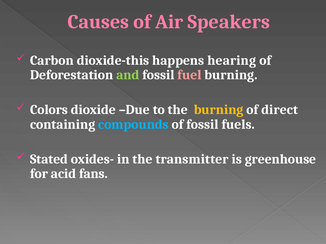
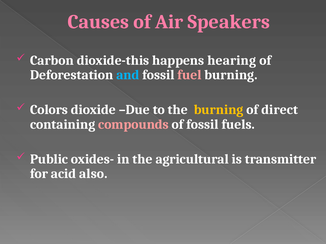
and colour: light green -> light blue (128, 75)
compounds colour: light blue -> pink (133, 125)
Stated: Stated -> Public (49, 159)
transmitter: transmitter -> agricultural (192, 159)
greenhouse: greenhouse -> transmitter (281, 159)
fans: fans -> also (93, 174)
